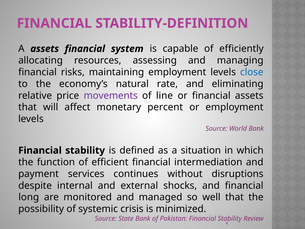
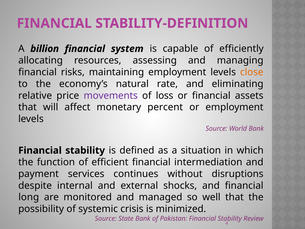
A assets: assets -> billion (45, 49)
close colour: blue -> orange (252, 72)
line: line -> loss (165, 95)
